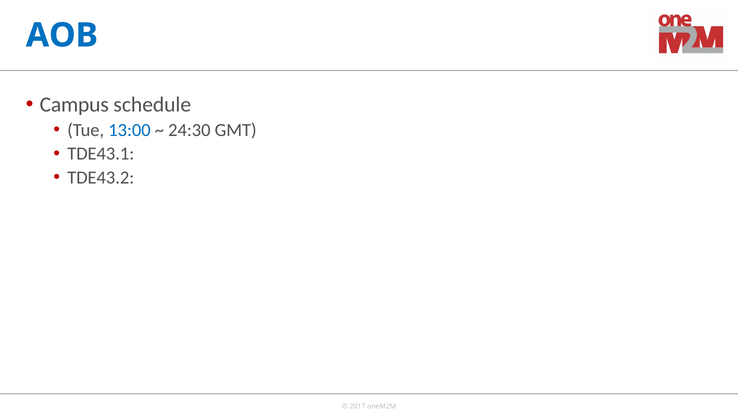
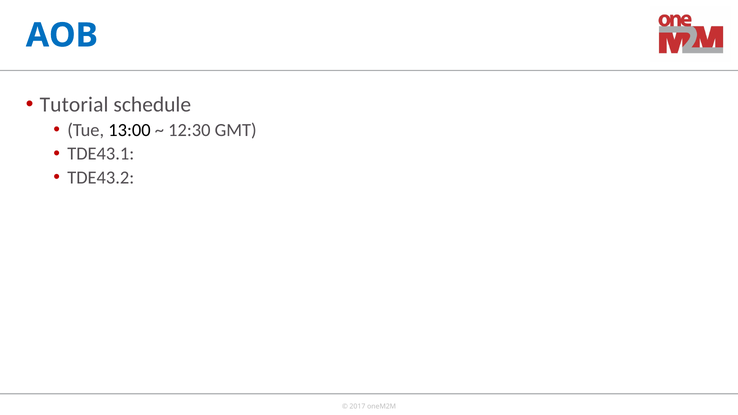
Campus: Campus -> Tutorial (74, 105)
13:00 colour: blue -> black (130, 130)
24:30: 24:30 -> 12:30 (189, 130)
